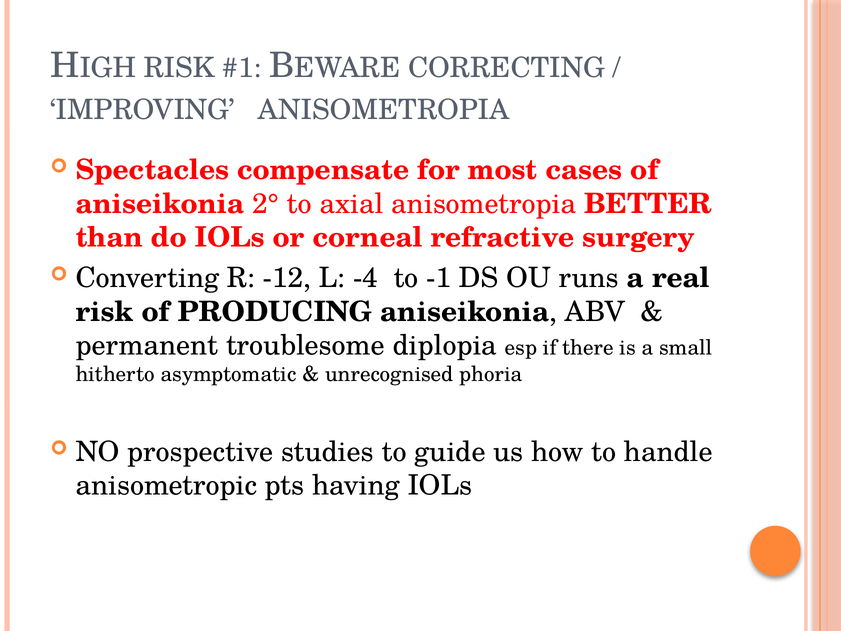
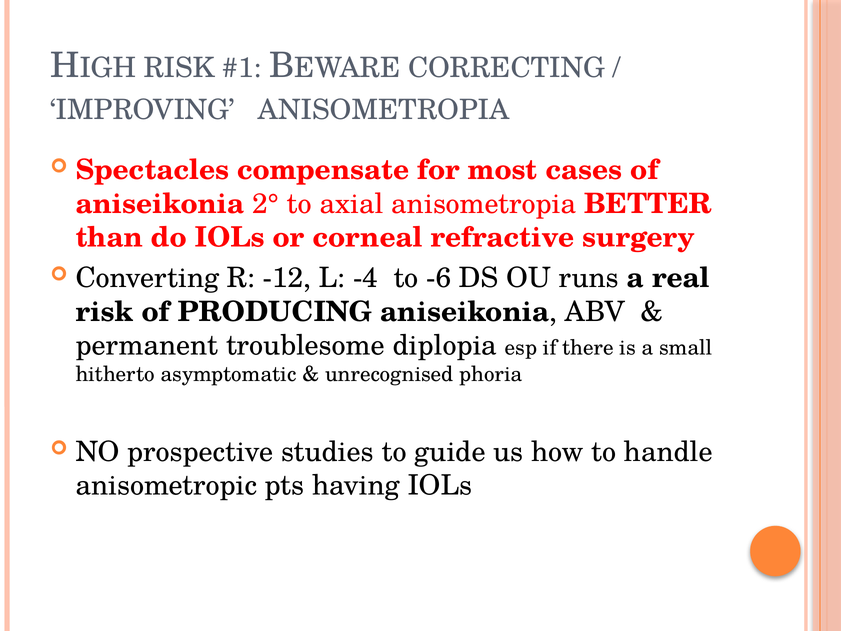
-1: -1 -> -6 (439, 278)
